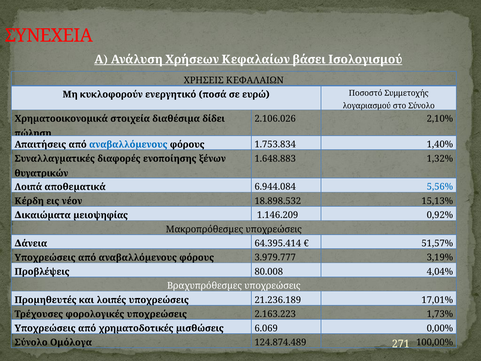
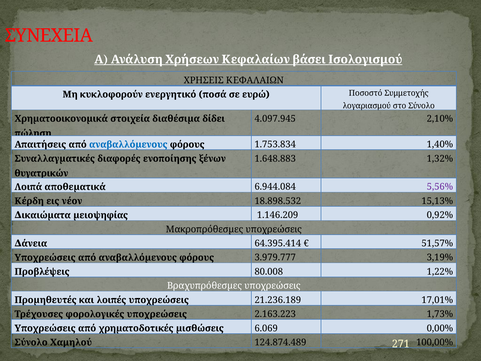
2.106.026: 2.106.026 -> 4.097.945 (275, 119)
5,56% colour: blue -> purple (440, 187)
4,04%: 4,04% -> 1,22% (440, 272)
Ομόλογα: Ομόλογα -> Χαμηλού (71, 342)
